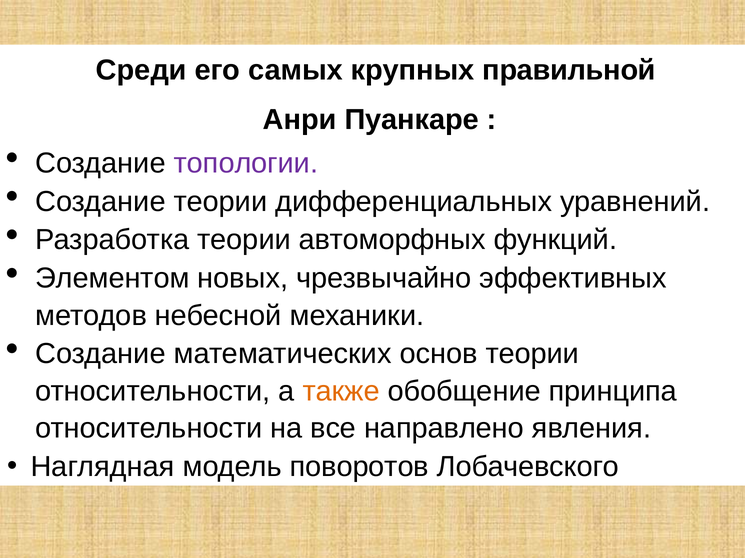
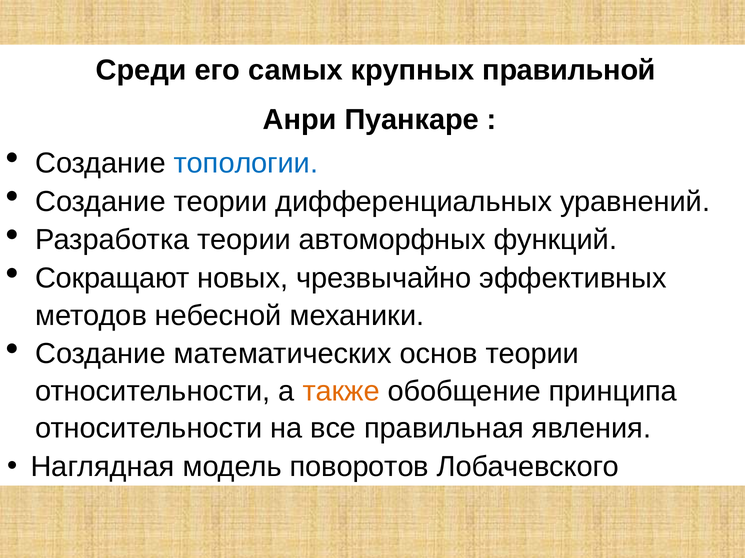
топологии colour: purple -> blue (246, 163)
Элементом: Элементом -> Сокращают (112, 279)
направлено: направлено -> правильная (444, 429)
